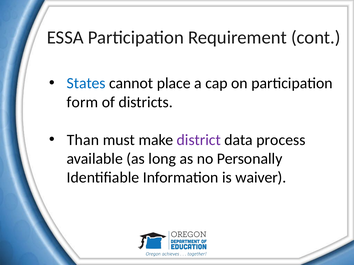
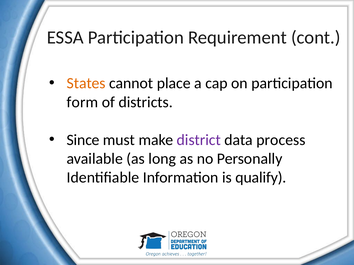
States colour: blue -> orange (86, 83)
Than: Than -> Since (83, 140)
waiver: waiver -> qualify (261, 178)
